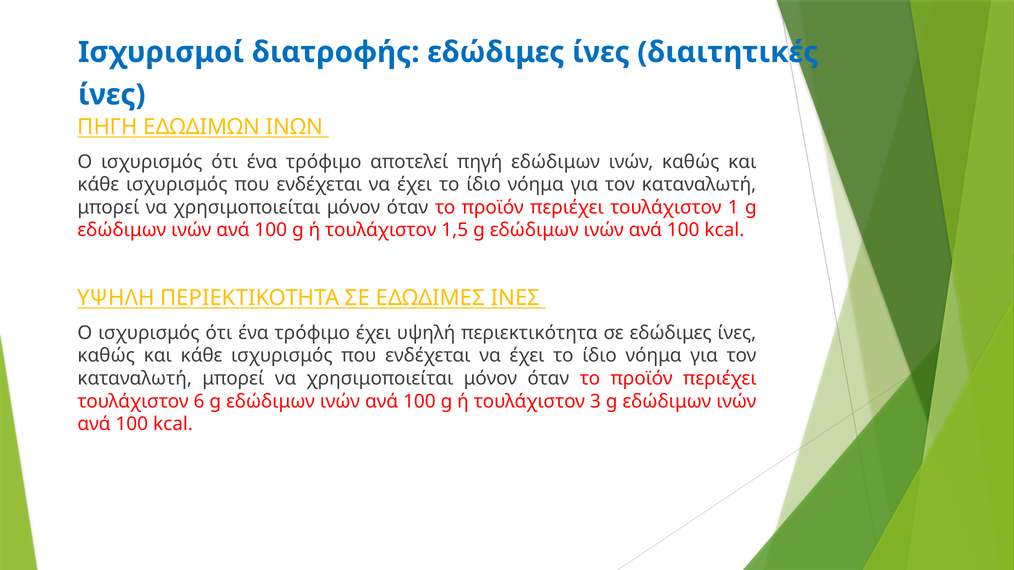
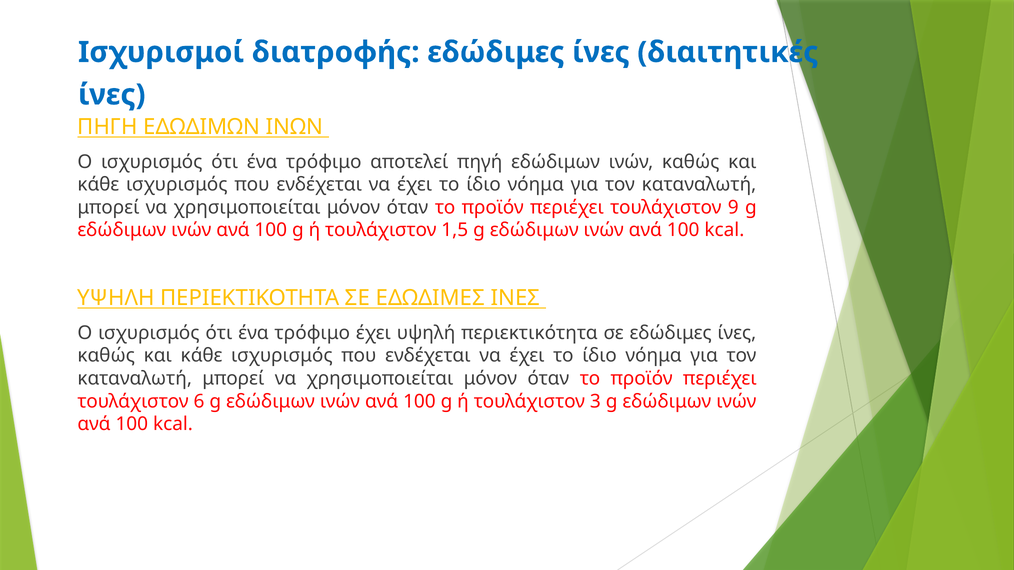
1: 1 -> 9 (733, 208)
